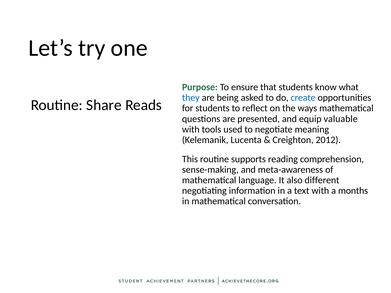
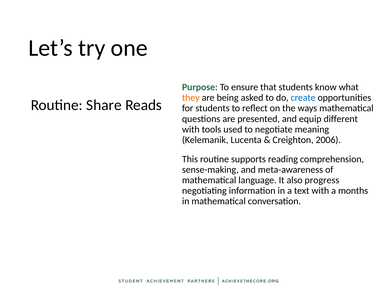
they colour: blue -> orange (191, 98)
valuable: valuable -> different (341, 119)
2012: 2012 -> 2006 (328, 140)
different: different -> progress (322, 180)
